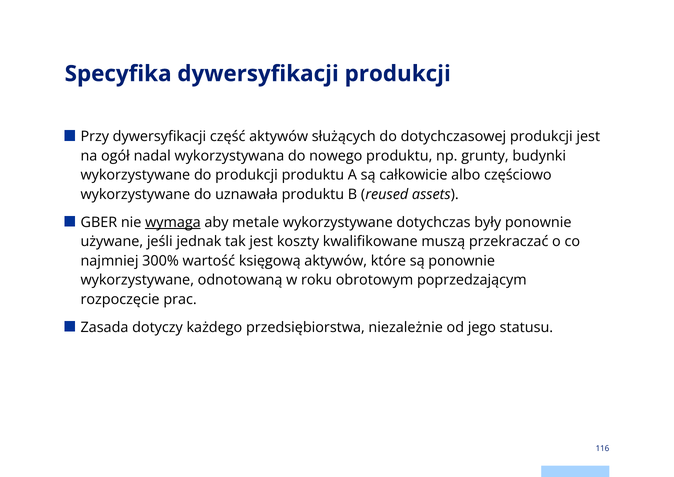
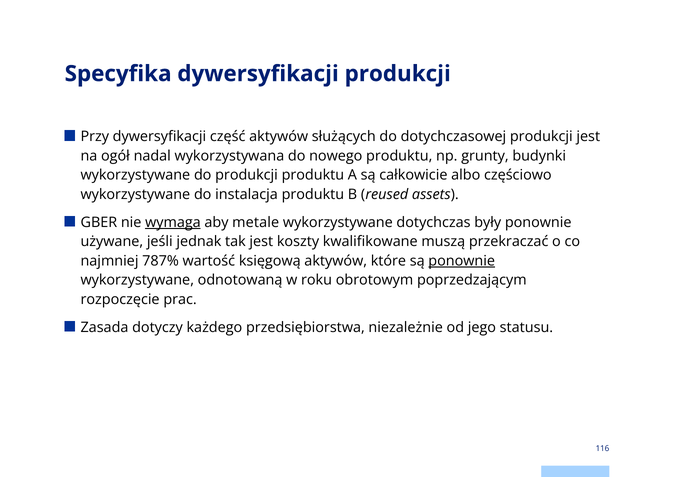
uznawała: uznawała -> instalacja (247, 194)
300%: 300% -> 787% (160, 261)
ponownie underline: none -> present (462, 261)
